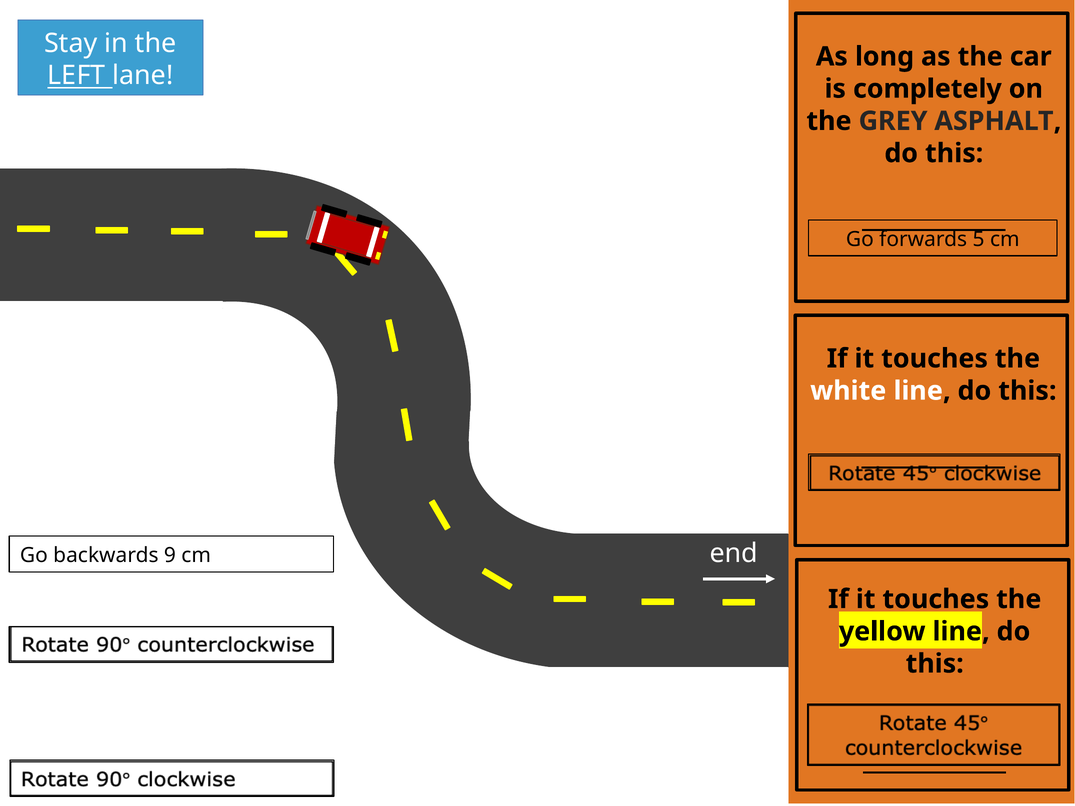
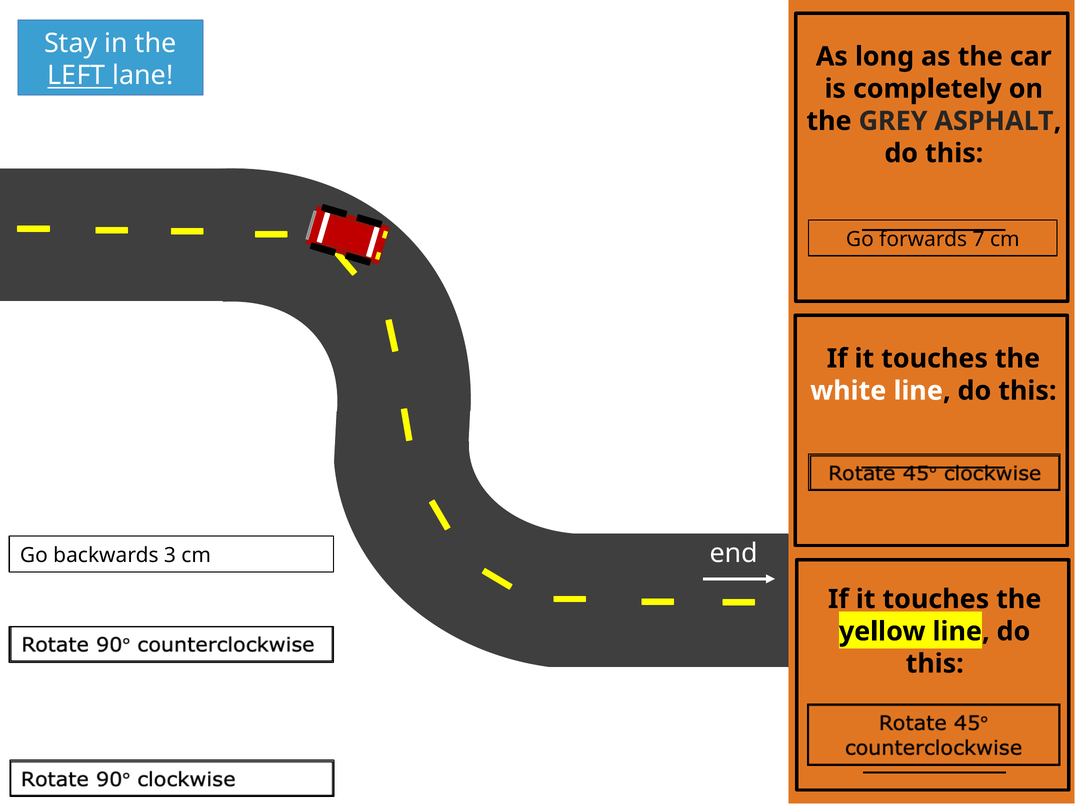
5: 5 -> 7 (978, 239)
9: 9 -> 3 (170, 556)
